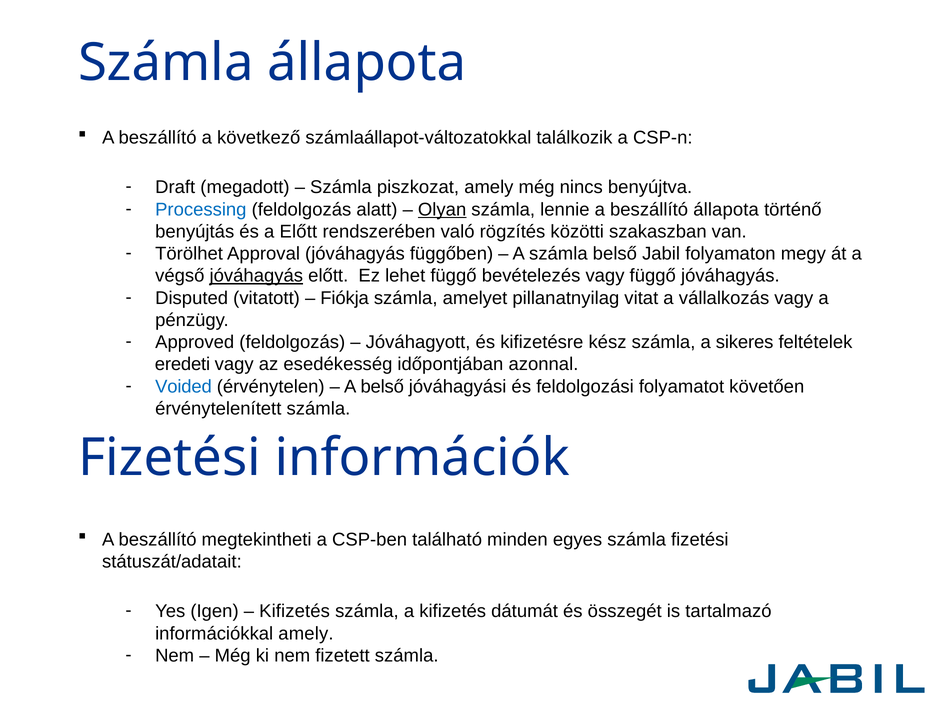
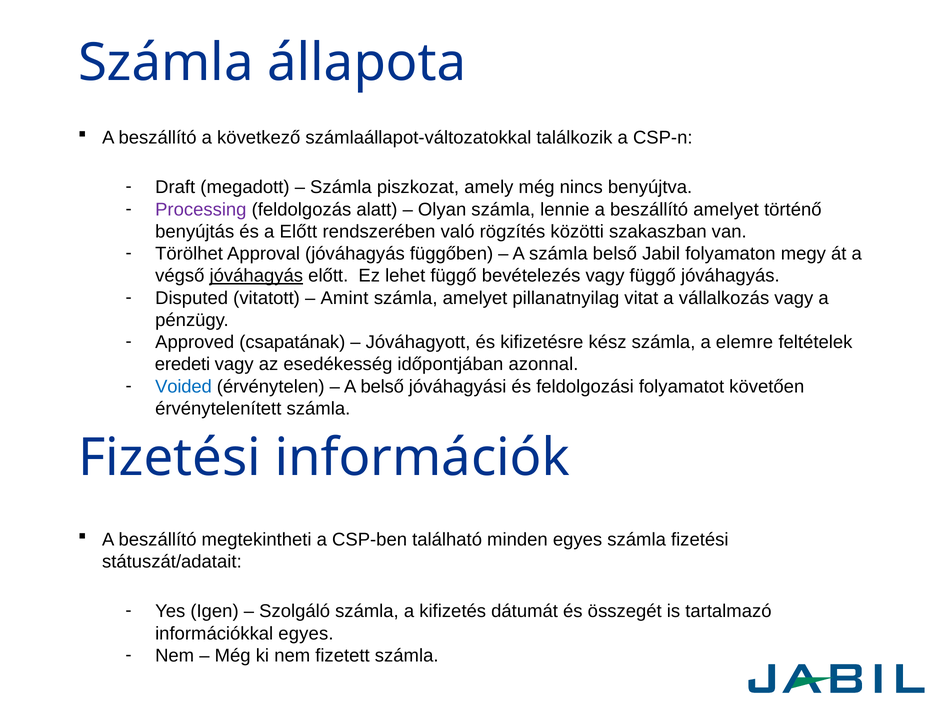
Processing colour: blue -> purple (201, 210)
Olyan underline: present -> none (442, 210)
beszállító állapota: állapota -> amelyet (726, 210)
Fiókja: Fiókja -> Amint (344, 298)
Approved feldolgozás: feldolgozás -> csapatának (292, 343)
sikeres: sikeres -> elemre (744, 343)
Kifizetés: Kifizetés -> Szolgáló (295, 612)
információkkal amely: amely -> egyes (306, 634)
